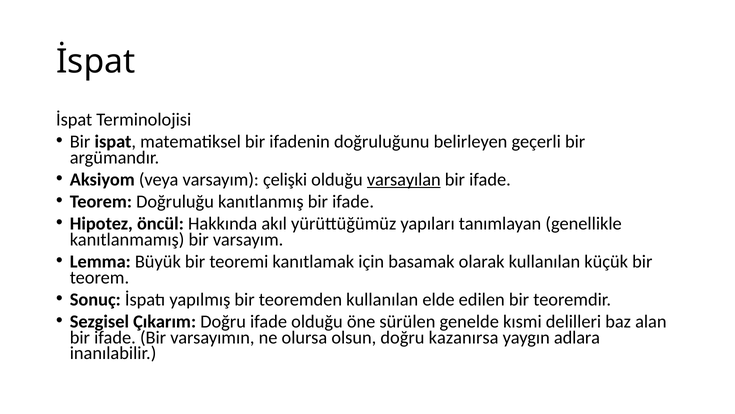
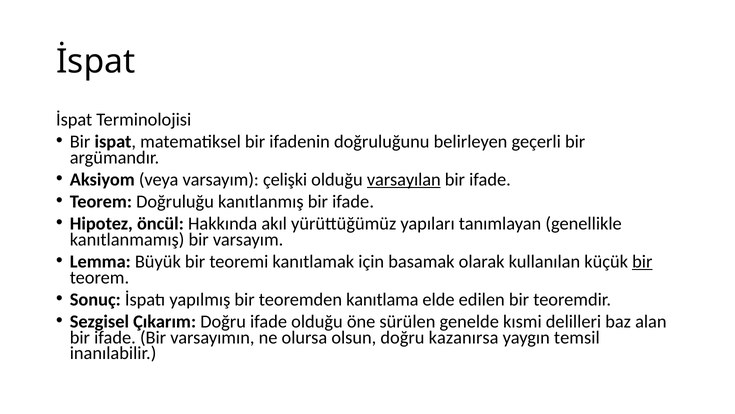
bir underline: none -> present (642, 261)
teoremden kullanılan: kullanılan -> kanıtlama (382, 299)
adlara: adlara -> temsil (577, 337)
